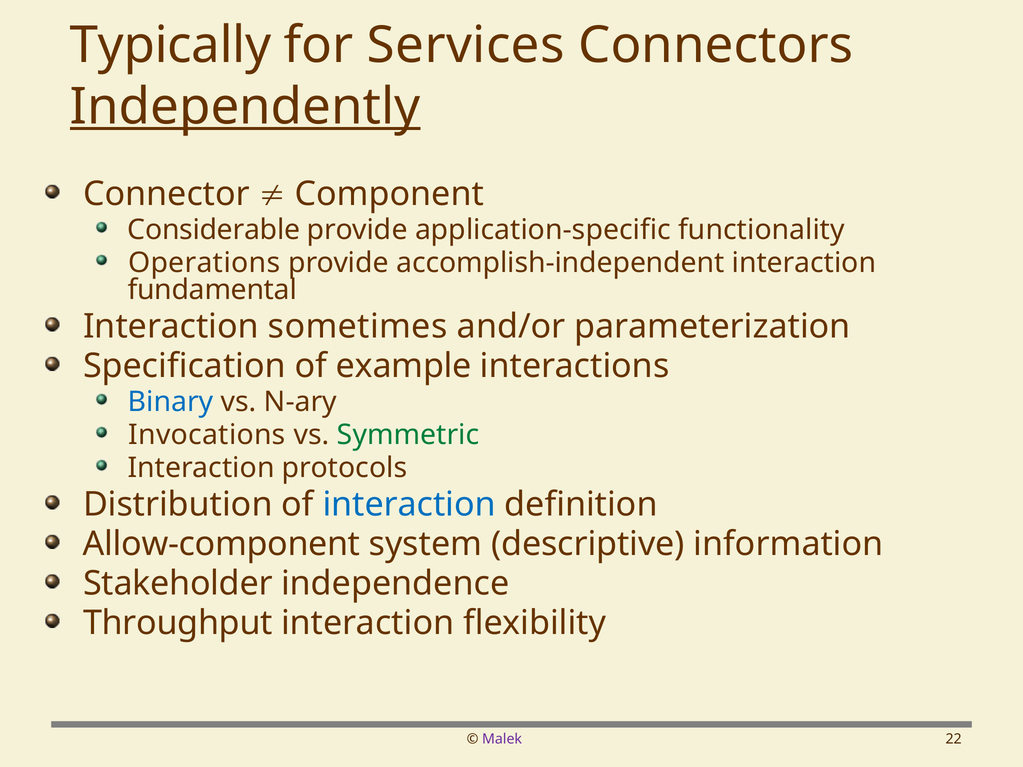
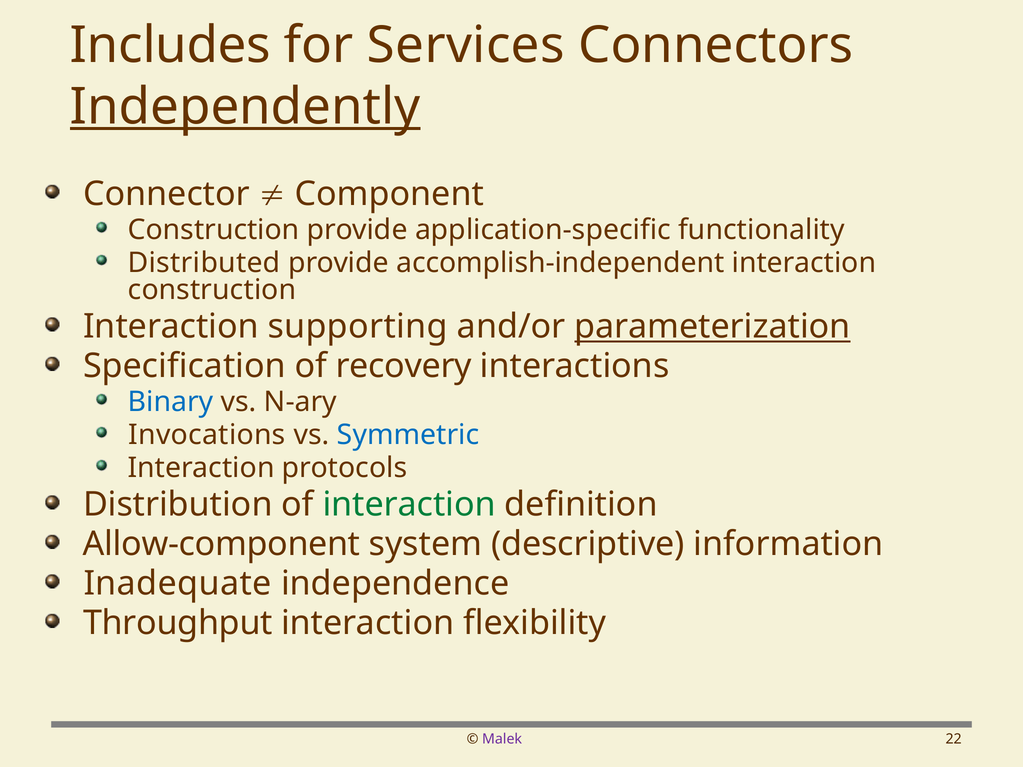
Typically: Typically -> Includes (170, 45)
Considerable: Considerable -> Construction (214, 230)
Operations: Operations -> Distributed (204, 263)
fundamental: fundamental -> construction (212, 290)
sometimes: sometimes -> supporting (358, 327)
parameterization underline: none -> present (712, 327)
example: example -> recovery (404, 366)
Symmetric colour: green -> blue (408, 435)
interaction colour: blue -> green (409, 505)
Stakeholder: Stakeholder -> Inadequate (178, 584)
